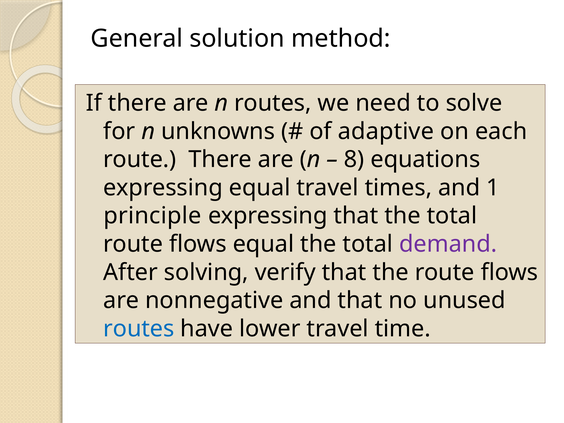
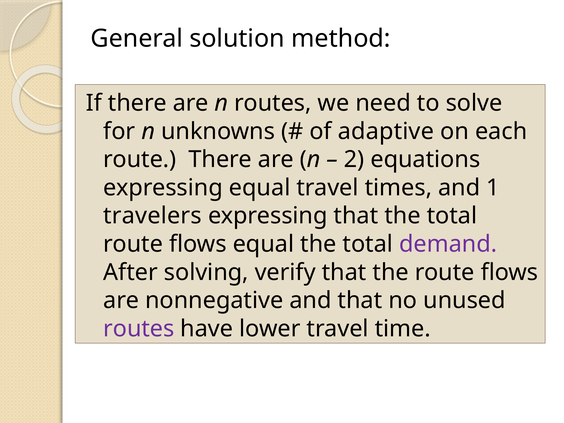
8: 8 -> 2 (354, 159)
principle: principle -> travelers (153, 216)
routes colour: blue -> purple (139, 329)
